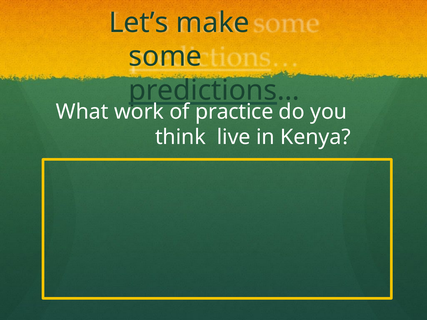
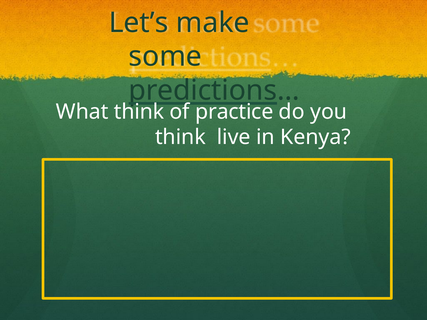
What work: work -> think (139, 112)
